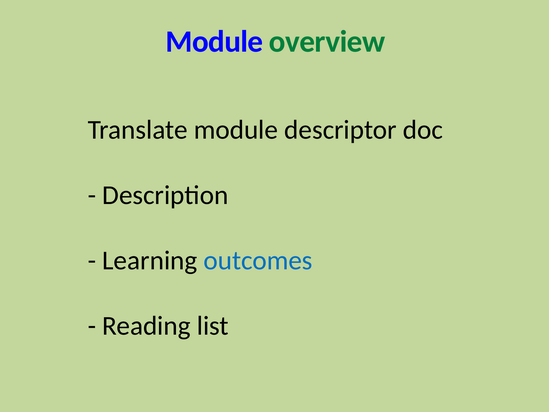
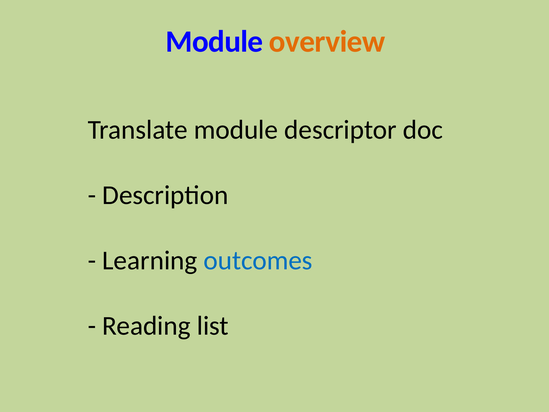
overview colour: green -> orange (327, 42)
